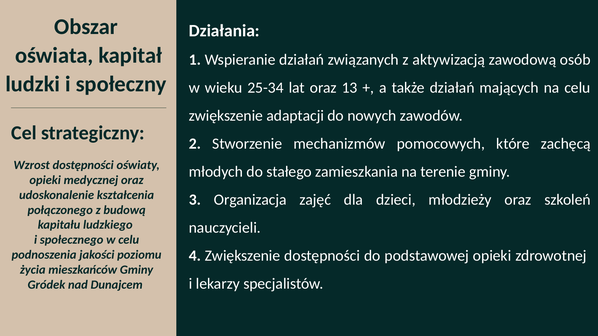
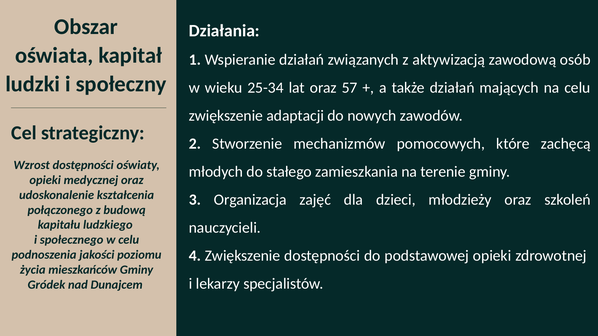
13: 13 -> 57 (350, 88)
